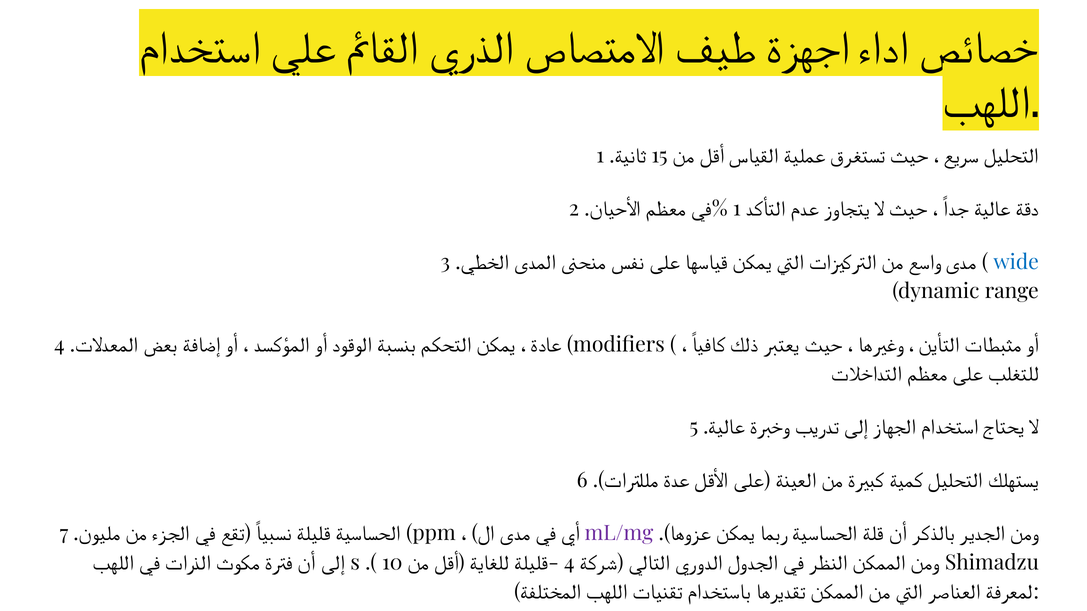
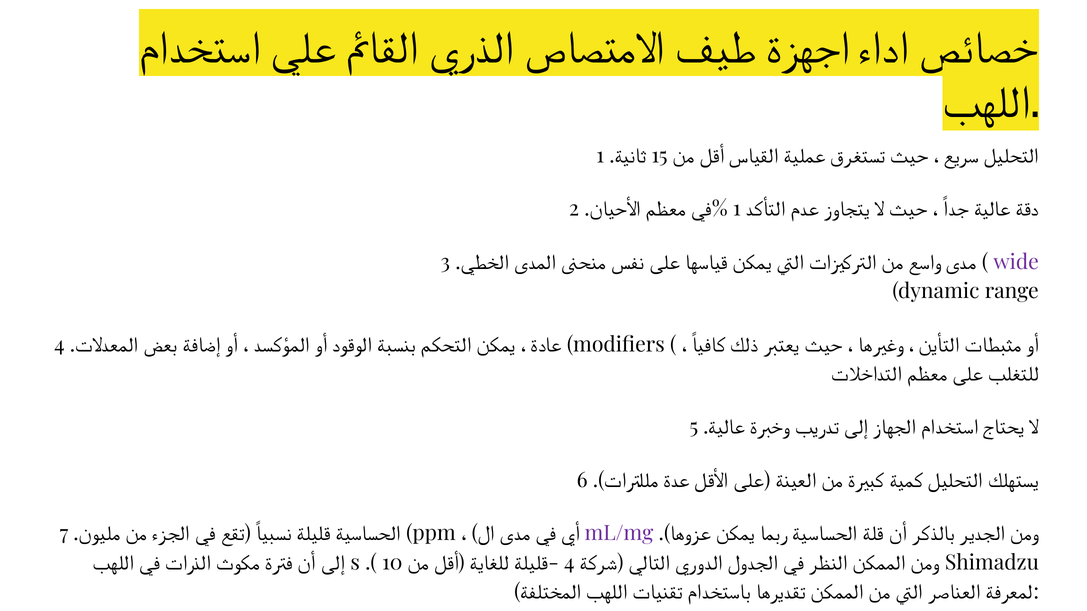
wide colour: blue -> purple (1016, 262)
